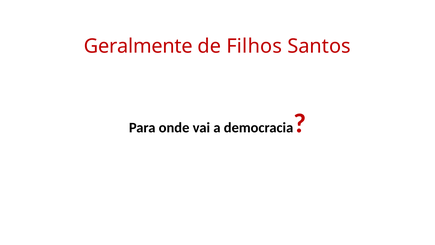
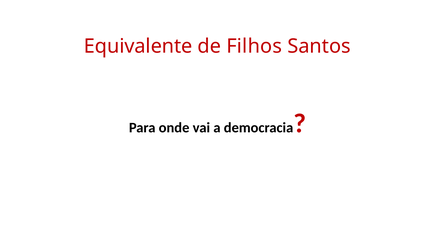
Geralmente: Geralmente -> Equivalente (138, 46)
